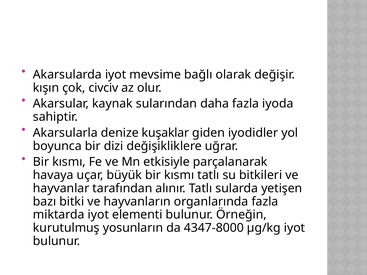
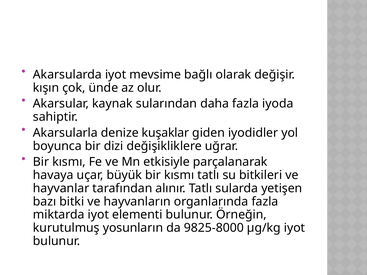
civciv: civciv -> ünde (103, 88)
4347-8000: 4347-8000 -> 9825-8000 (214, 228)
